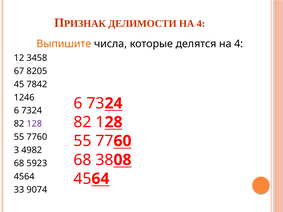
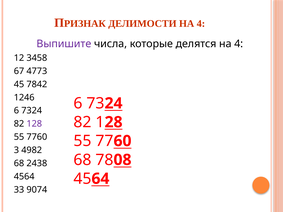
Выпишите colour: orange -> purple (64, 44)
8205: 8205 -> 4773 (37, 71)
38: 38 -> 78 (105, 160)
5923: 5923 -> 2438 (37, 164)
